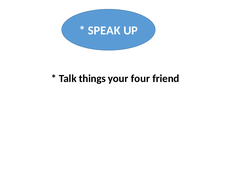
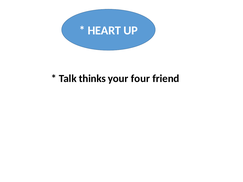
SPEAK: SPEAK -> HEART (104, 31)
things: things -> thinks (92, 79)
